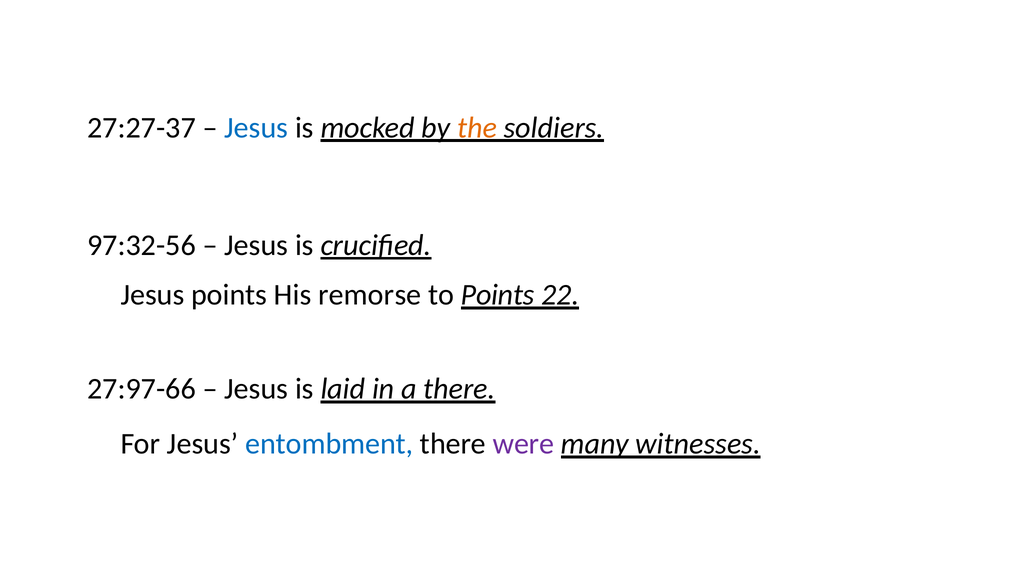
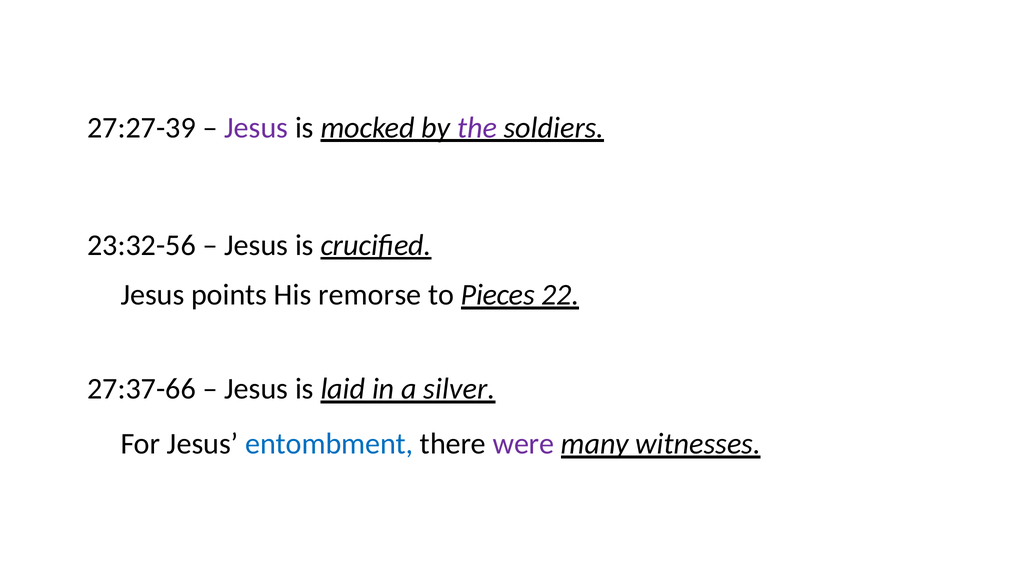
27:27-37: 27:27-37 -> 27:27-39 (141, 128)
Jesus colour: blue -> purple (256, 128)
the colour: orange -> purple (477, 128)
97:32-56: 97:32-56 -> 23:32-56 (141, 245)
to Points: Points -> Pieces (498, 295)
27:97-66: 27:97-66 -> 27:37-66 (141, 389)
a there: there -> silver (459, 389)
